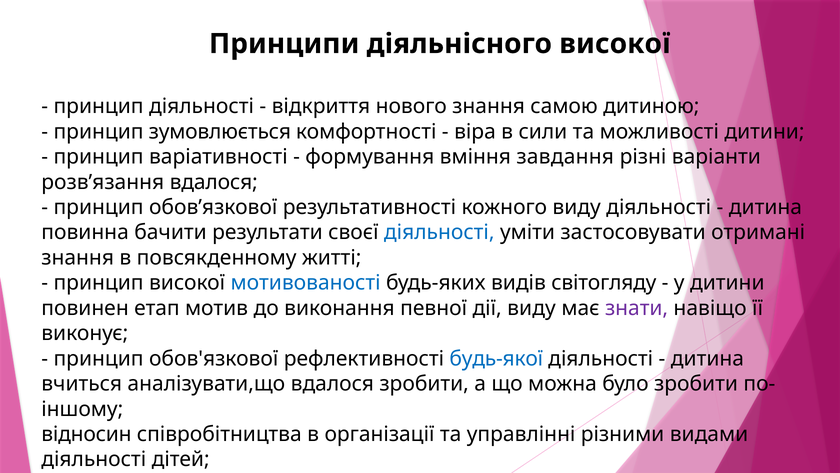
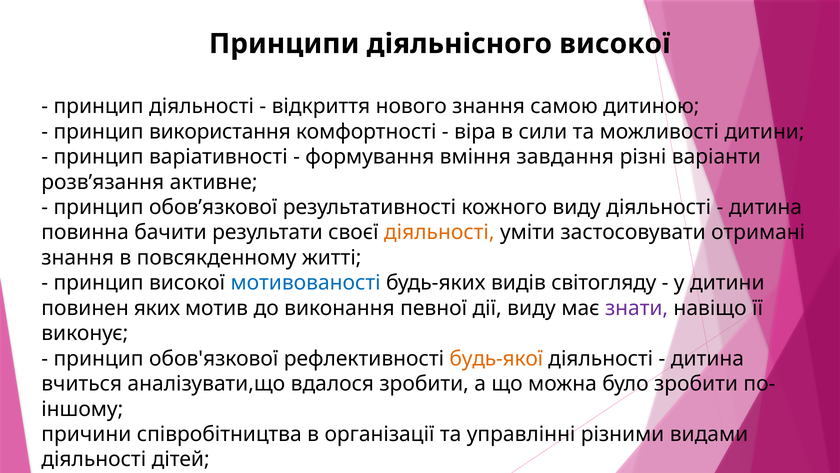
зумовлюється: зумовлюється -> використання (220, 131)
розв’язання вдалося: вдалося -> активне (214, 182)
діяльності colour: blue -> orange (439, 232)
етап: етап -> яких (157, 308)
будь-якої colour: blue -> orange (496, 358)
відносин: відносин -> причини (86, 434)
